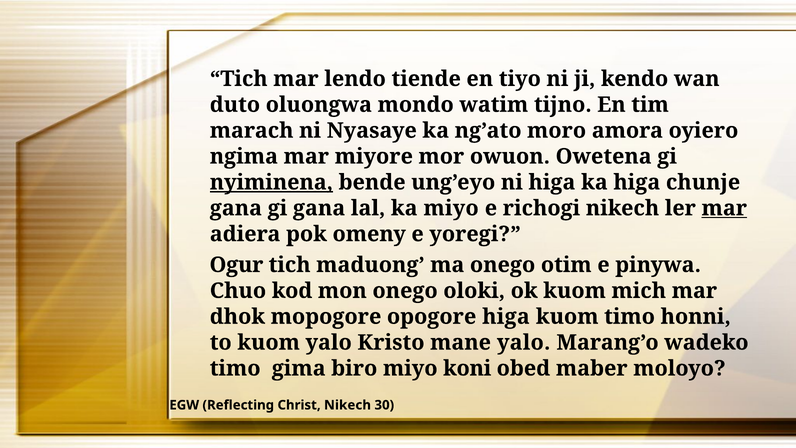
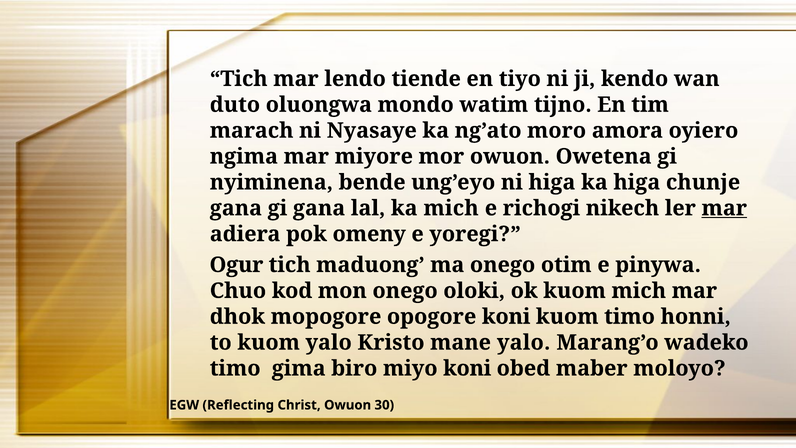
nyiminena underline: present -> none (271, 182)
ka miyo: miyo -> mich (451, 208)
opogore higa: higa -> koni (506, 316)
Christ Nikech: Nikech -> Owuon (348, 405)
